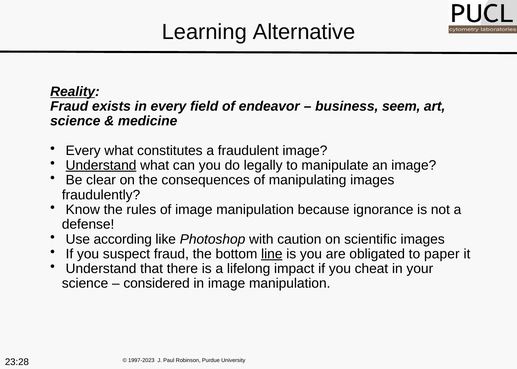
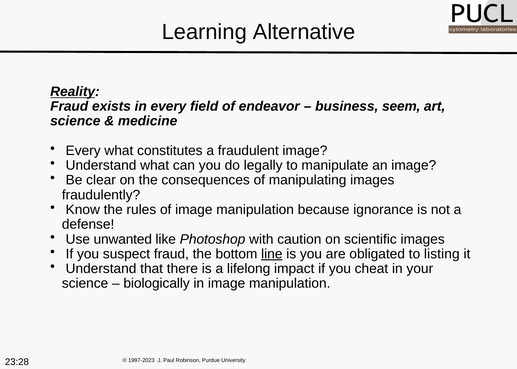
Understand underline: present -> none (101, 165)
according: according -> unwanted (123, 239)
paper: paper -> listing (442, 254)
considered: considered -> biologically (157, 284)
